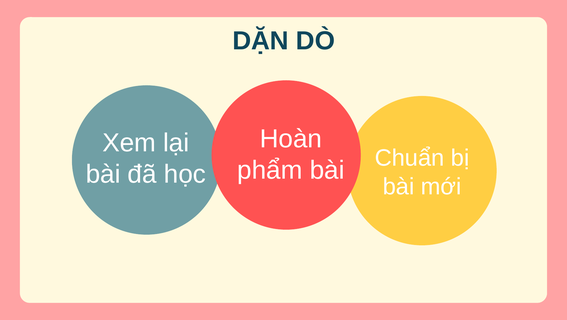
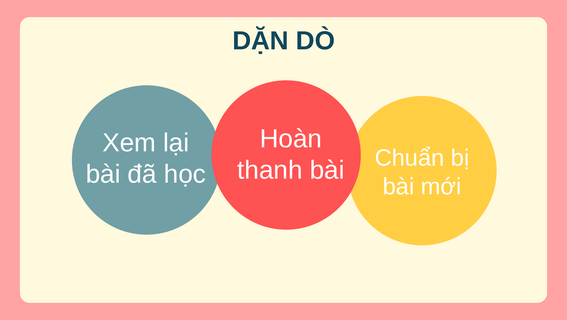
phẩm: phẩm -> thanh (270, 170)
